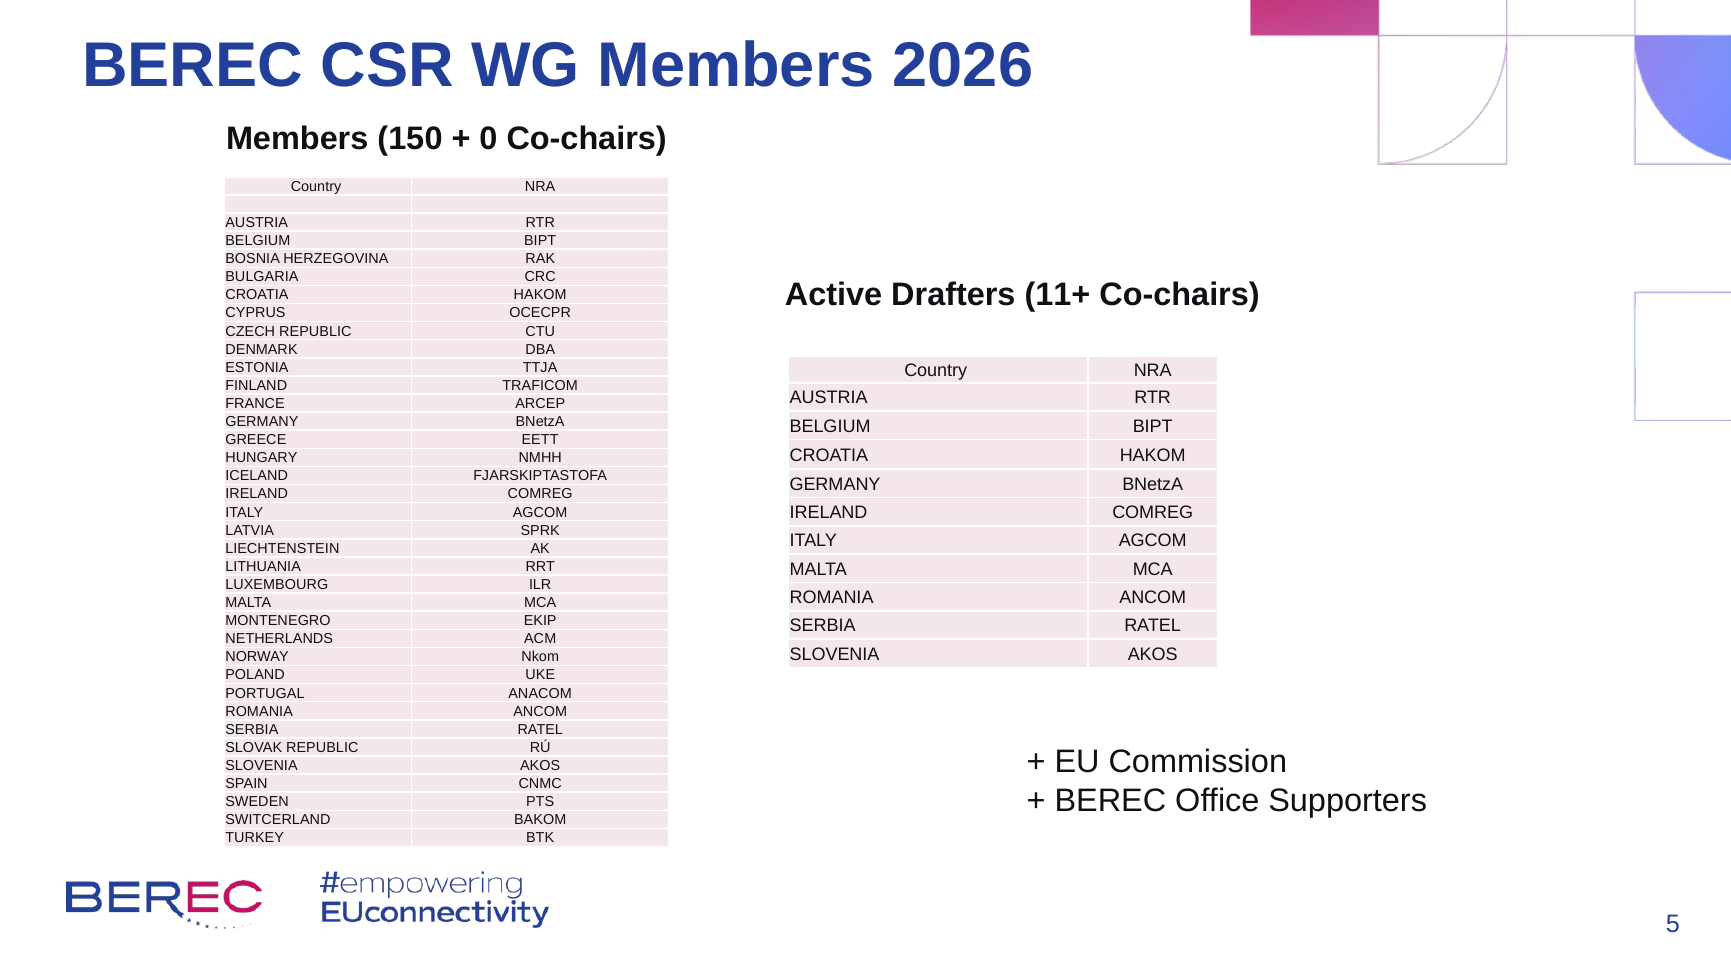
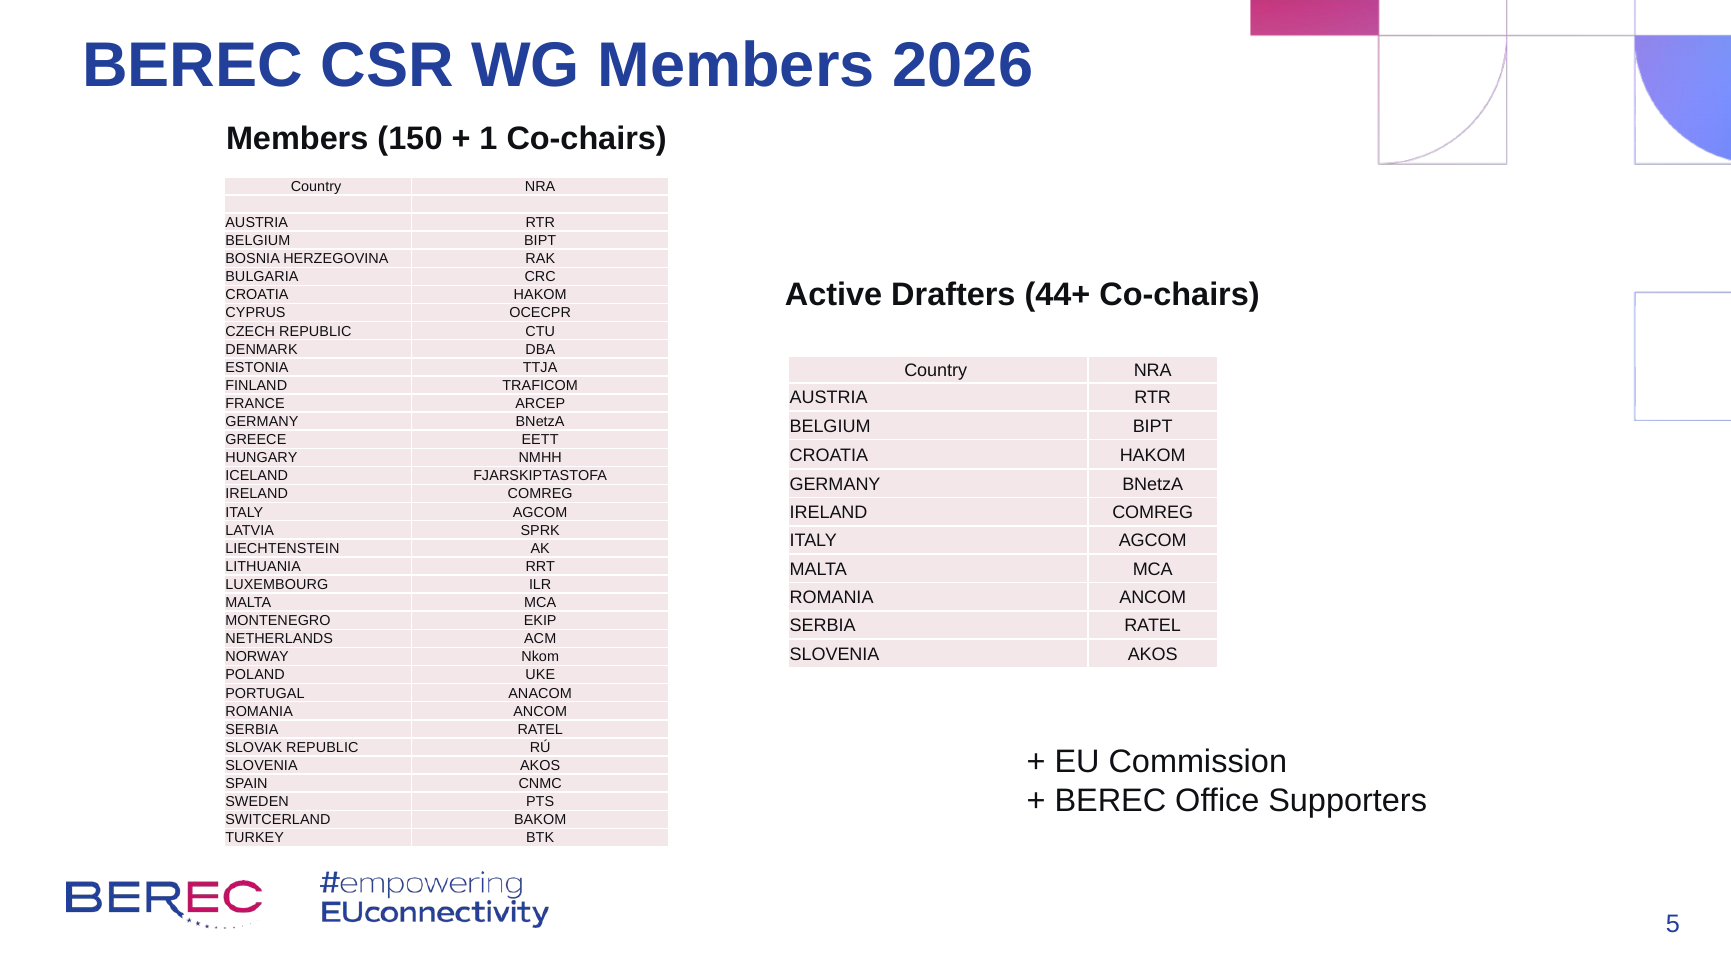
0: 0 -> 1 (489, 139)
11+: 11+ -> 44+ (1057, 295)
